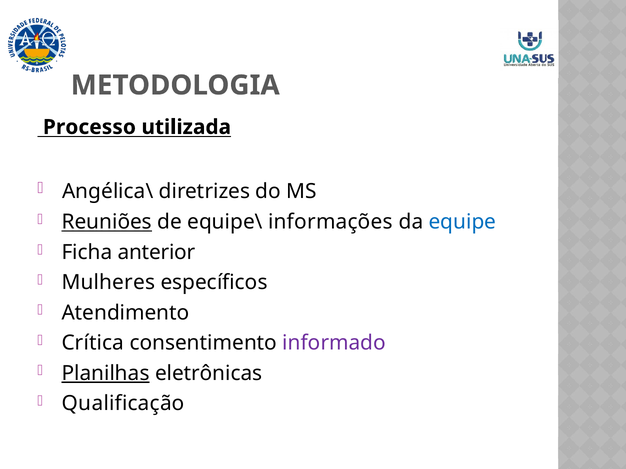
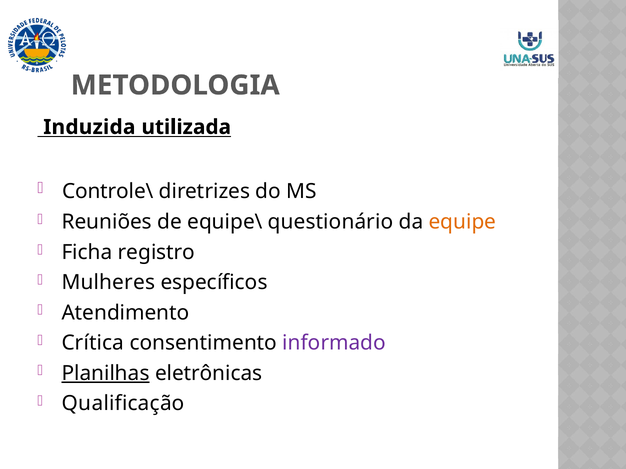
Processo: Processo -> Induzida (89, 127)
Angélica\: Angélica\ -> Controle\ (108, 192)
Reuniões underline: present -> none (107, 222)
informações: informações -> questionário (331, 222)
equipe colour: blue -> orange (462, 222)
anterior: anterior -> registro (156, 253)
